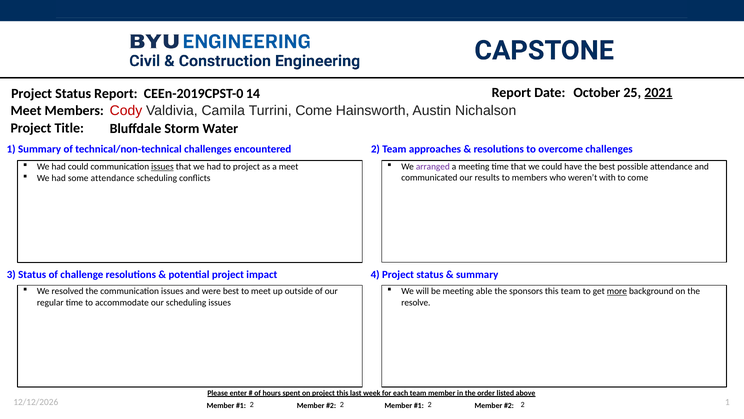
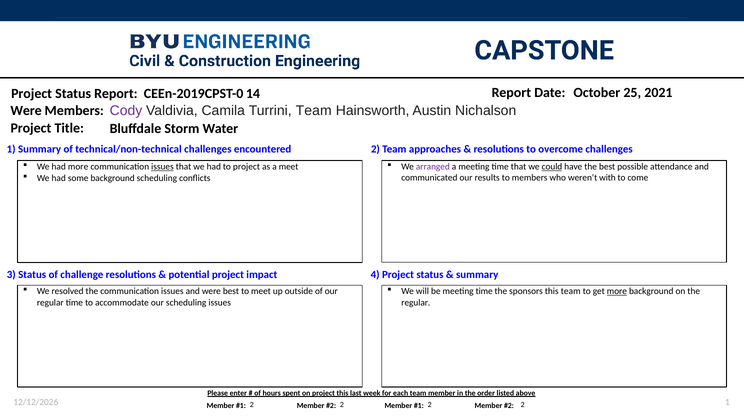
2021 underline: present -> none (658, 92)
Cody colour: red -> purple (126, 110)
Turrini Come: Come -> Team (314, 110)
Meet: Meet -> Were (26, 111)
could underline: none -> present (552, 167)
had could: could -> more (78, 167)
some attendance: attendance -> background (113, 178)
be meeting able: able -> time (484, 291)
resolve: resolve -> regular (416, 302)
